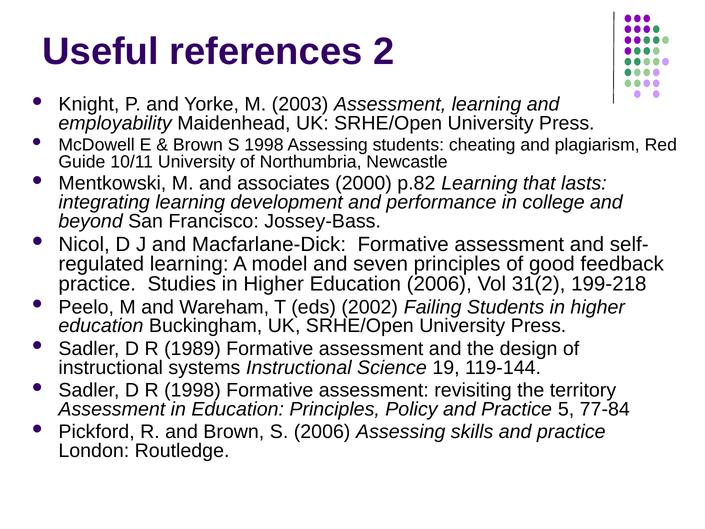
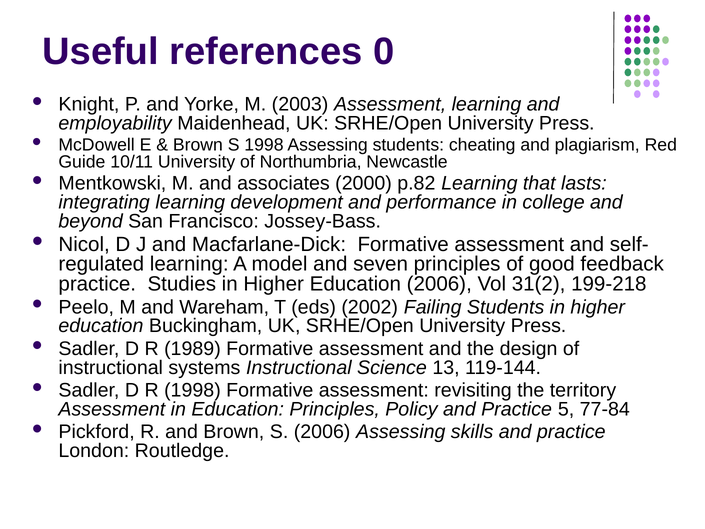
2: 2 -> 0 (384, 52)
19: 19 -> 13 (446, 367)
